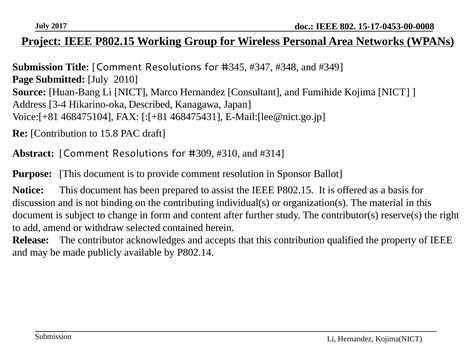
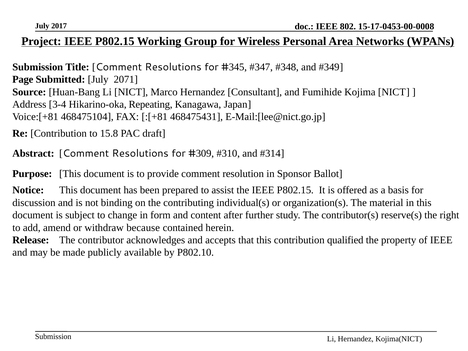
2010: 2010 -> 2071 (126, 79)
Described: Described -> Repeating (151, 104)
selected: selected -> because (143, 228)
P802.14: P802.14 -> P802.10 (196, 253)
